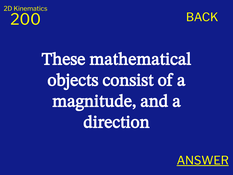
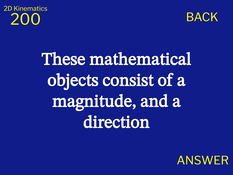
ANSWER underline: present -> none (203, 160)
